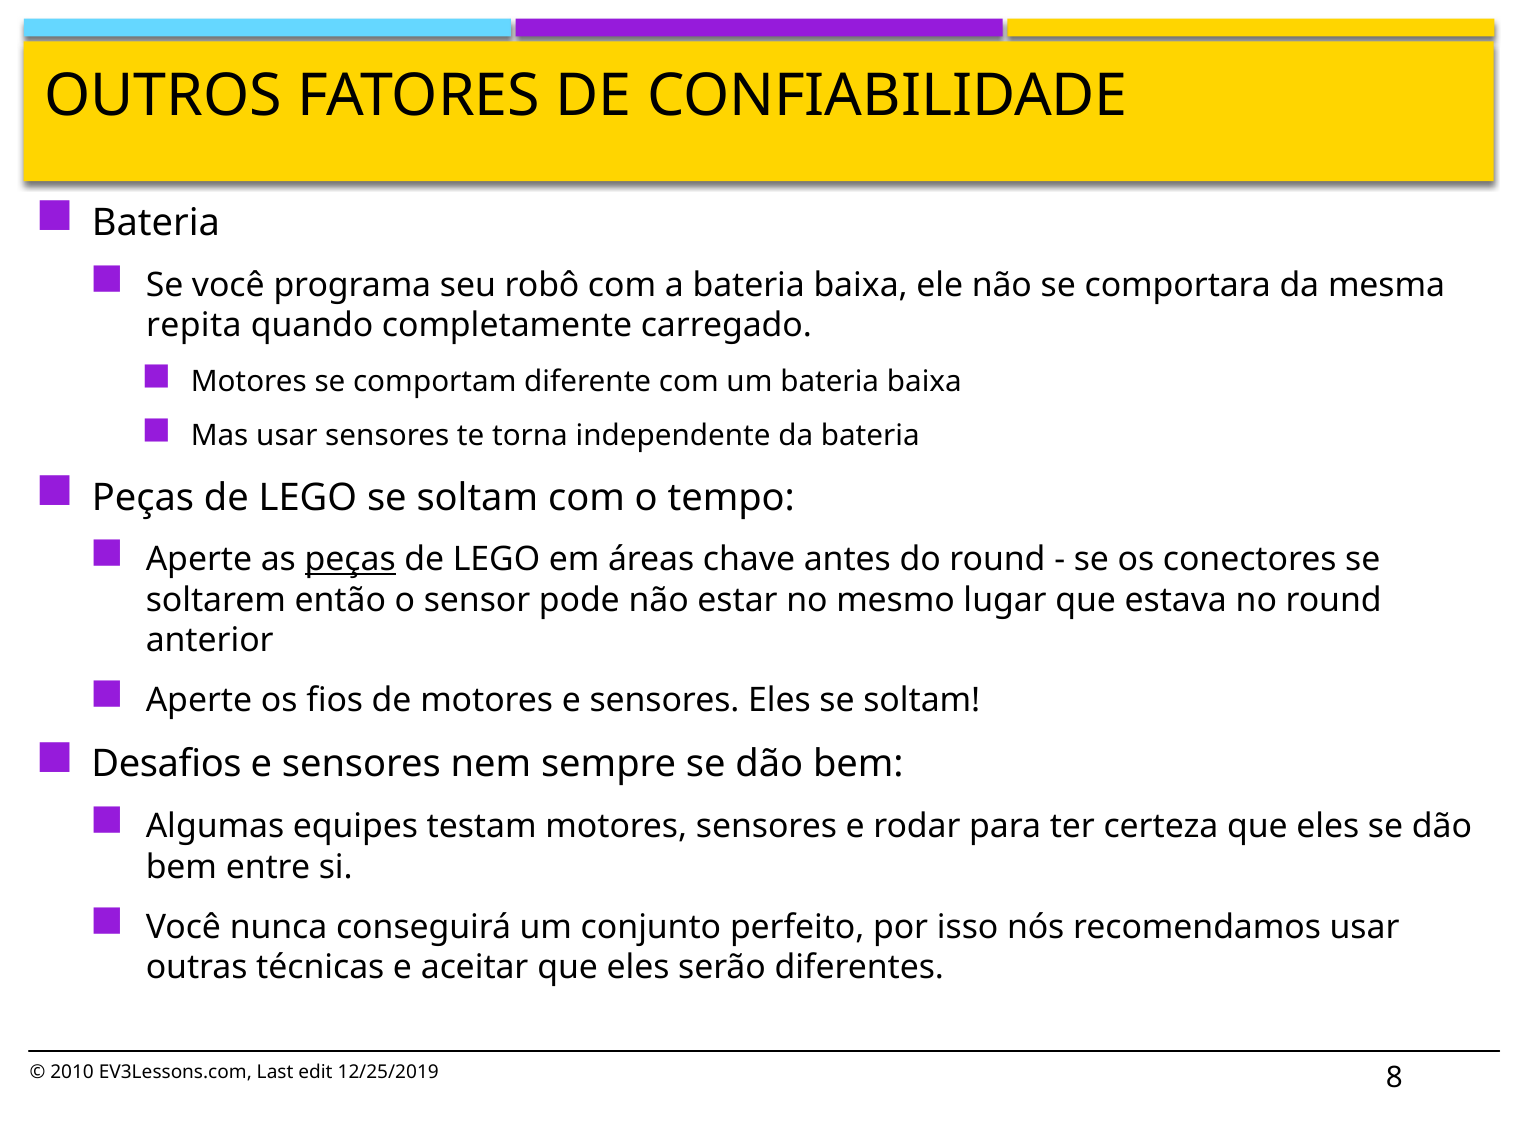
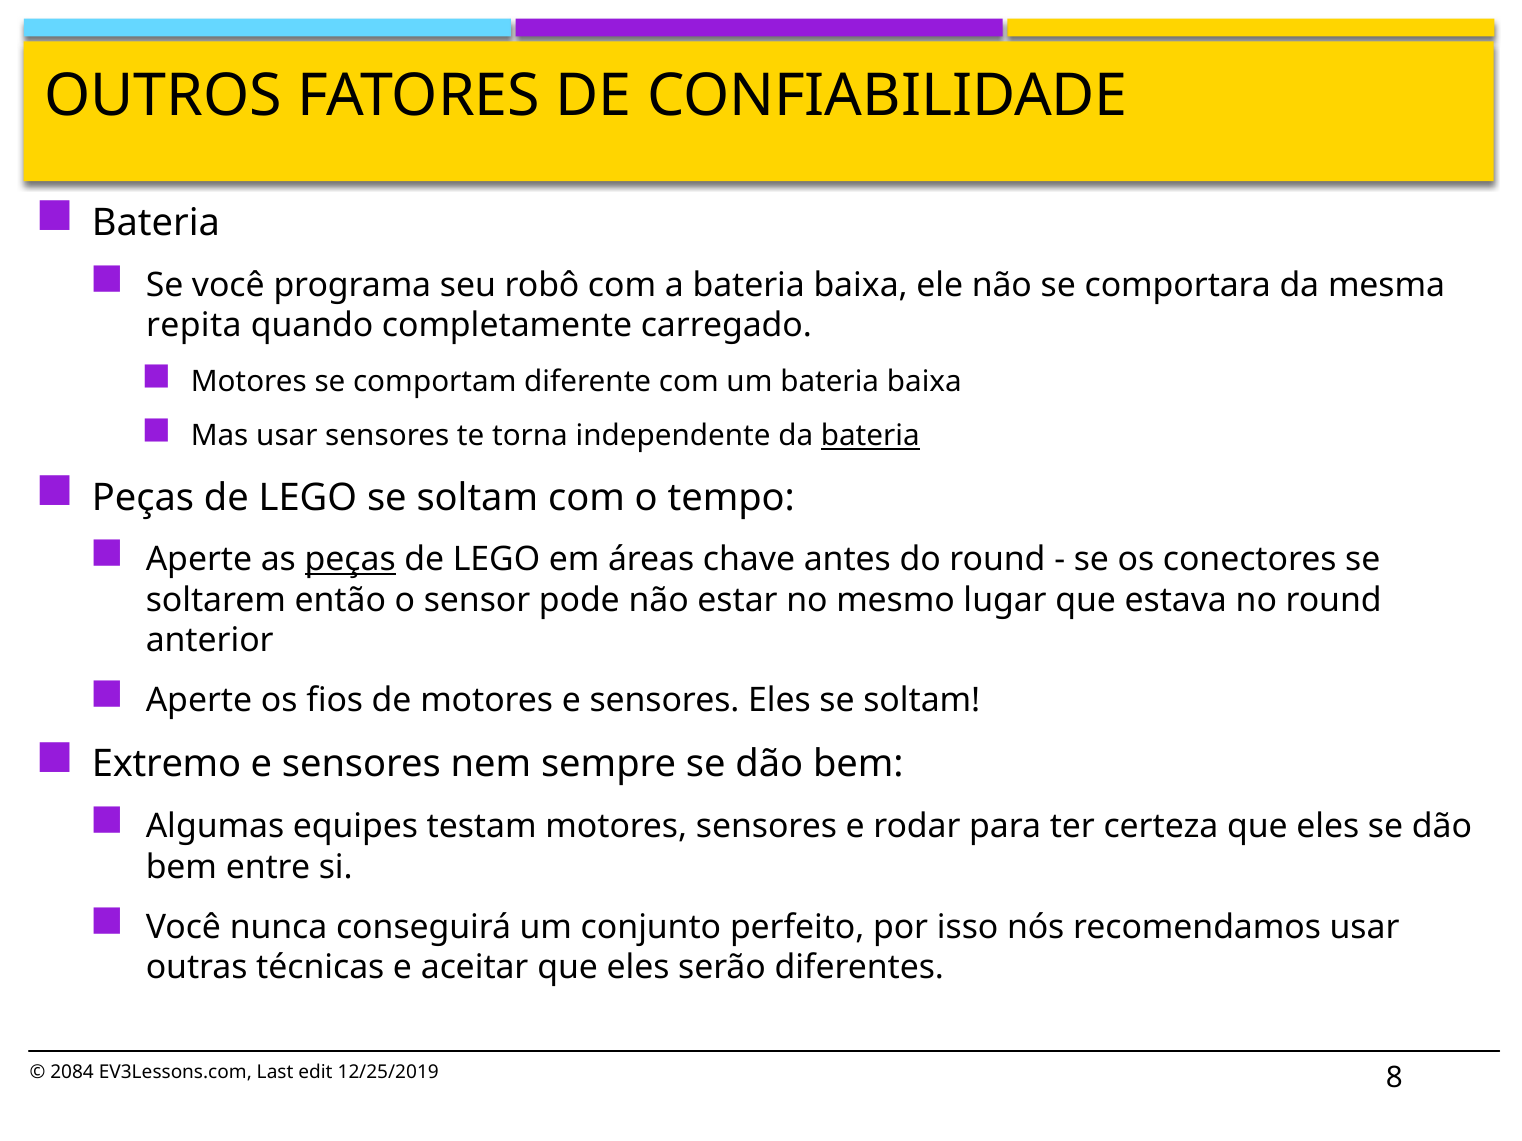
bateria underline: none -> present (870, 436)
Desafios: Desafios -> Extremo (167, 765)
2010: 2010 -> 2084 (72, 1072)
